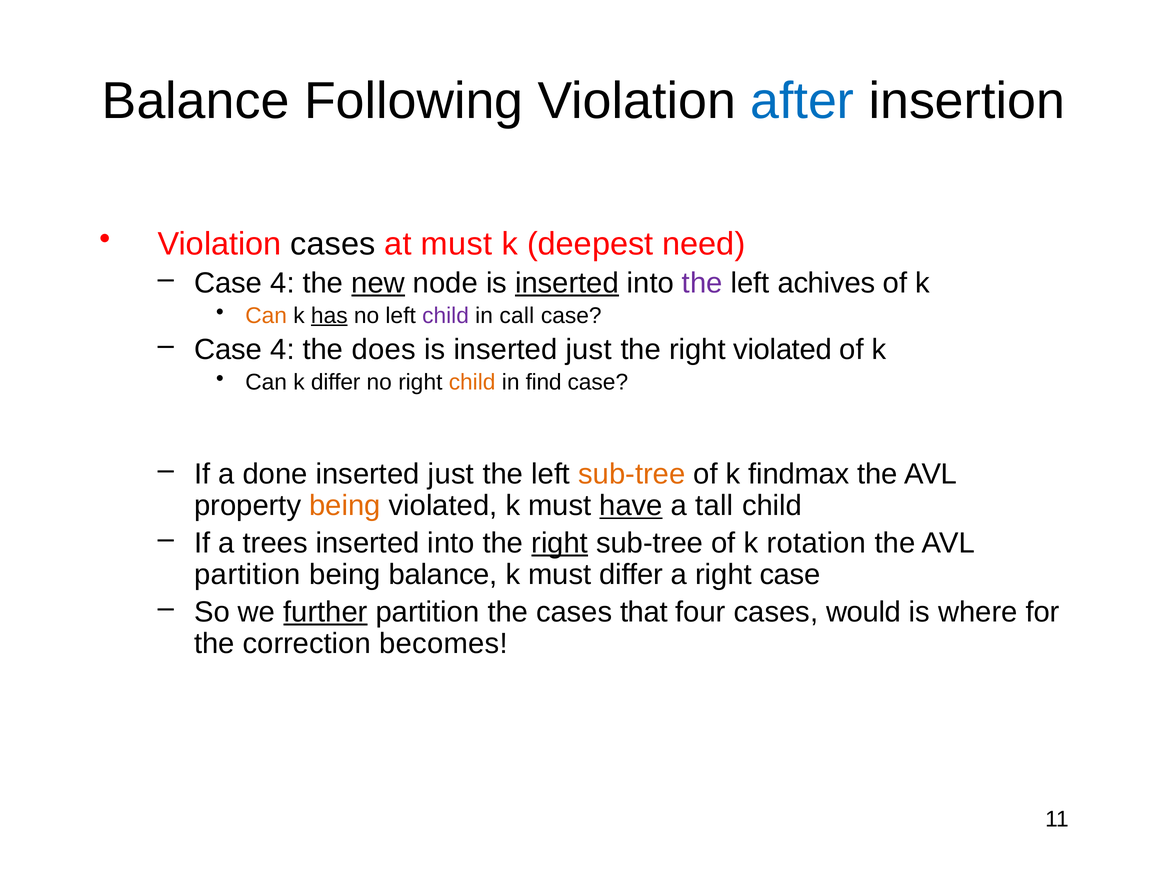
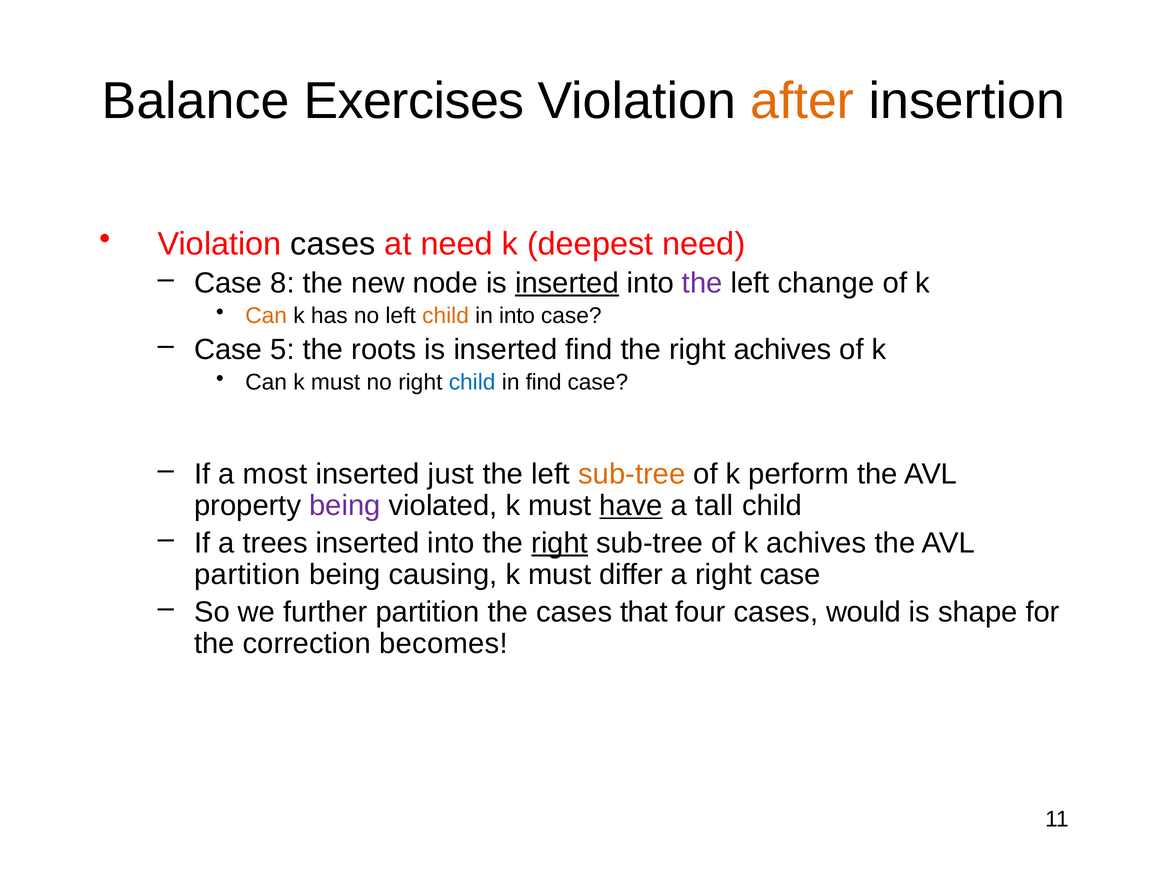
Following: Following -> Exercises (414, 101)
after colour: blue -> orange (802, 101)
at must: must -> need (457, 244)
4: 4 -> 8 (282, 283)
new underline: present -> none (378, 283)
achives: achives -> change (826, 283)
has underline: present -> none (329, 316)
child colour: purple -> orange (446, 316)
in call: call -> into (517, 316)
4: 4 -> 5 (282, 349)
does: does -> roots (384, 349)
is inserted just: just -> find (589, 349)
right violated: violated -> achives (783, 349)
Can k differ: differ -> must (336, 382)
child colour: orange -> blue (472, 382)
done: done -> most (275, 474)
findmax: findmax -> perform (799, 474)
being colour: orange -> purple (345, 506)
k rotation: rotation -> achives (816, 543)
being balance: balance -> causing (443, 575)
further underline: present -> none (325, 612)
where: where -> shape (978, 612)
